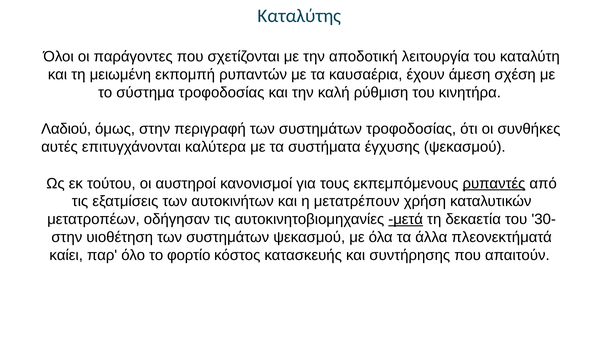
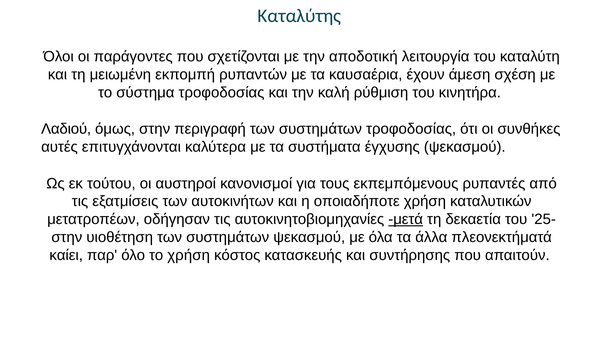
ρυπαντές underline: present -> none (494, 183)
μετατρέπουν: μετατρέπουν -> οποιαδήποτε (357, 201)
30-: 30- -> 25- (544, 219)
το φορτίο: φορτίο -> χρήση (189, 255)
